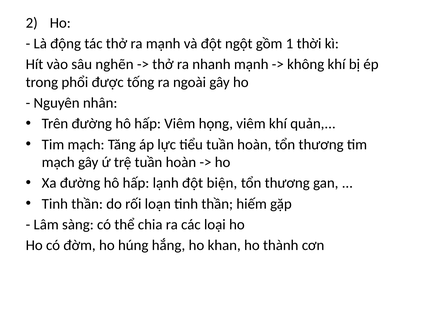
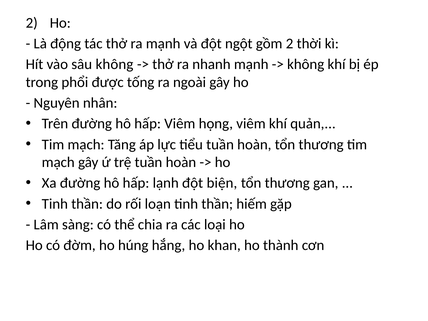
gồm 1: 1 -> 2 (290, 44)
sâu nghẽn: nghẽn -> không (114, 64)
